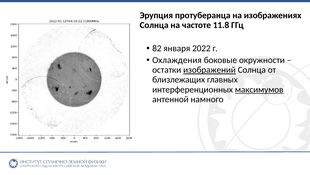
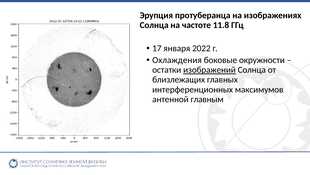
82: 82 -> 17 (157, 48)
максимумов underline: present -> none (259, 89)
намного: намного -> главным (207, 99)
